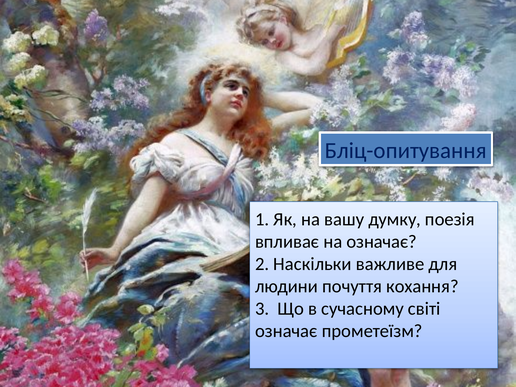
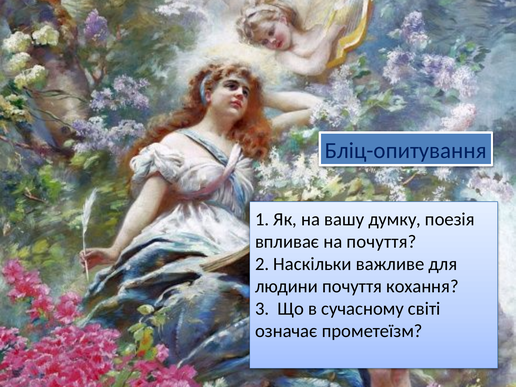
на означає: означає -> почуття (382, 242)
